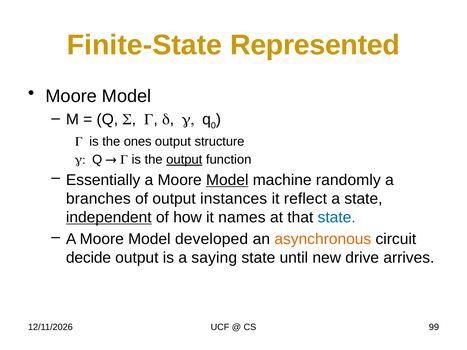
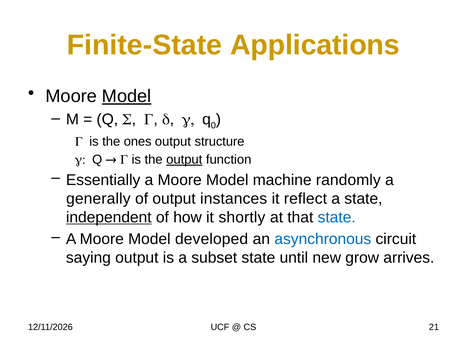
Represented: Represented -> Applications (315, 45)
Model underline: none -> present (127, 96)
Model underline: present -> none (227, 180)
branches: branches -> generally (98, 199)
names: names -> shortly (242, 217)
asynchronous colour: orange -> blue (323, 239)
decide: decide -> saying (88, 258)
saying: saying -> subset (214, 258)
drive: drive -> grow (362, 258)
99: 99 -> 21 (434, 327)
